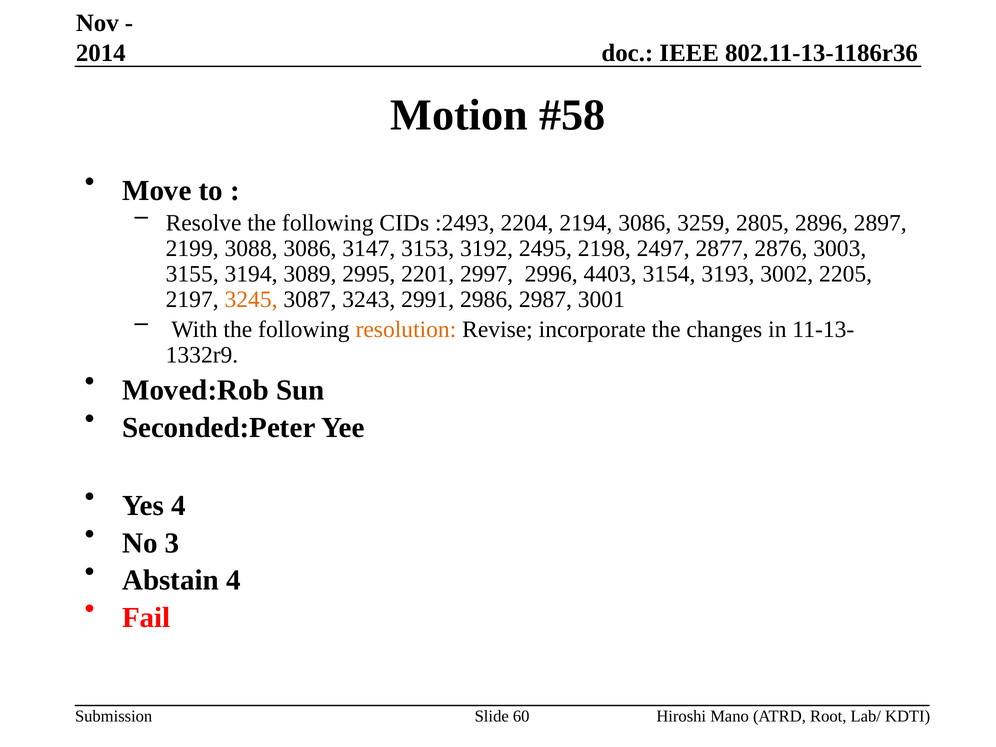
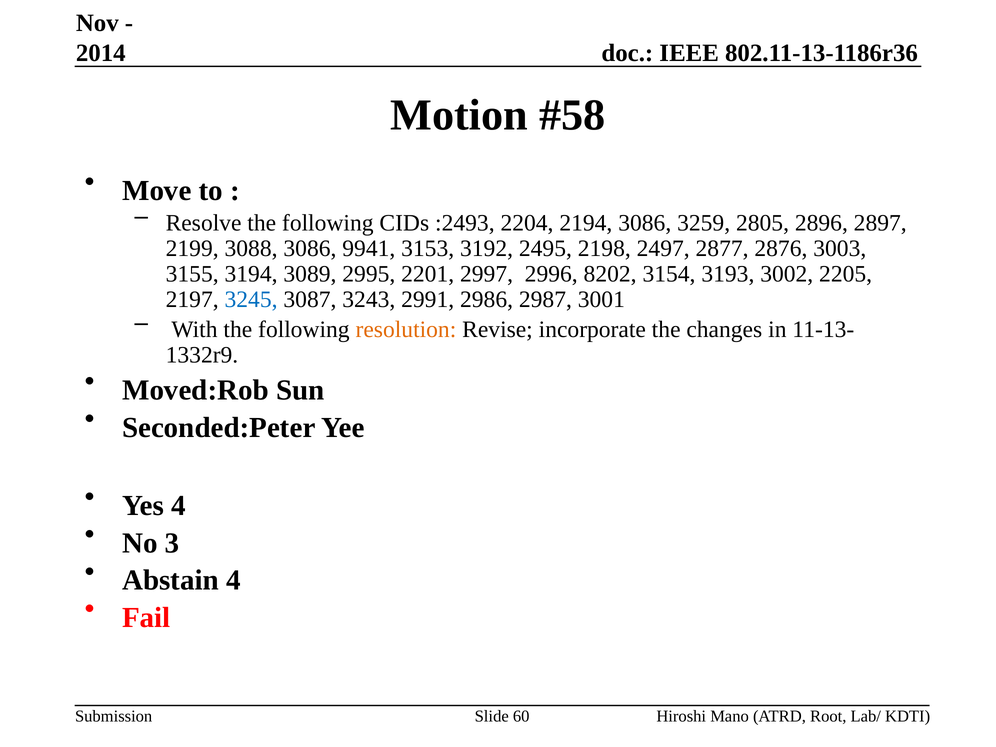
3147: 3147 -> 9941 (369, 248)
4403: 4403 -> 8202 (610, 274)
3245 colour: orange -> blue (251, 299)
